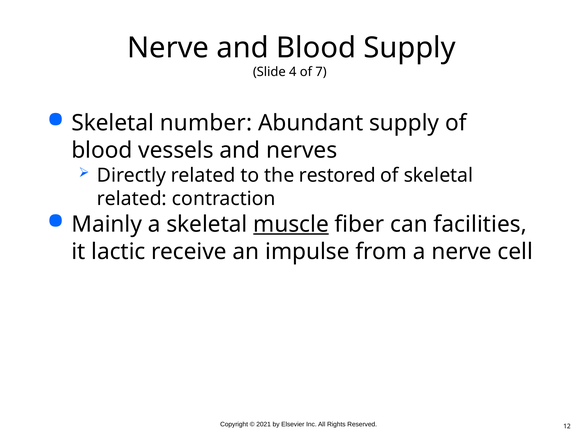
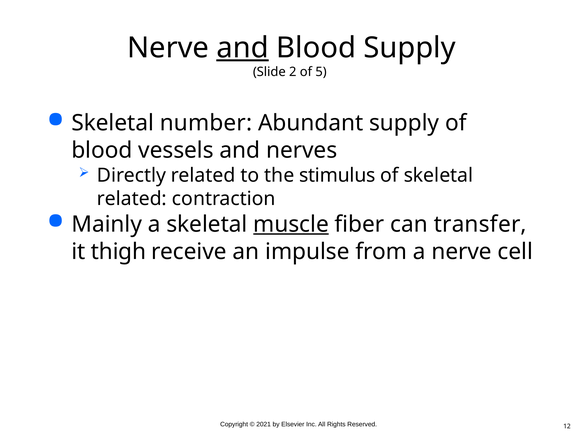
and underline: none -> present (243, 48)
4: 4 -> 2 (293, 72)
7: 7 -> 5 (321, 72)
restored: restored -> stimulus (337, 175)
facilities: facilities -> transfer (480, 224)
lactic: lactic -> thigh (118, 251)
